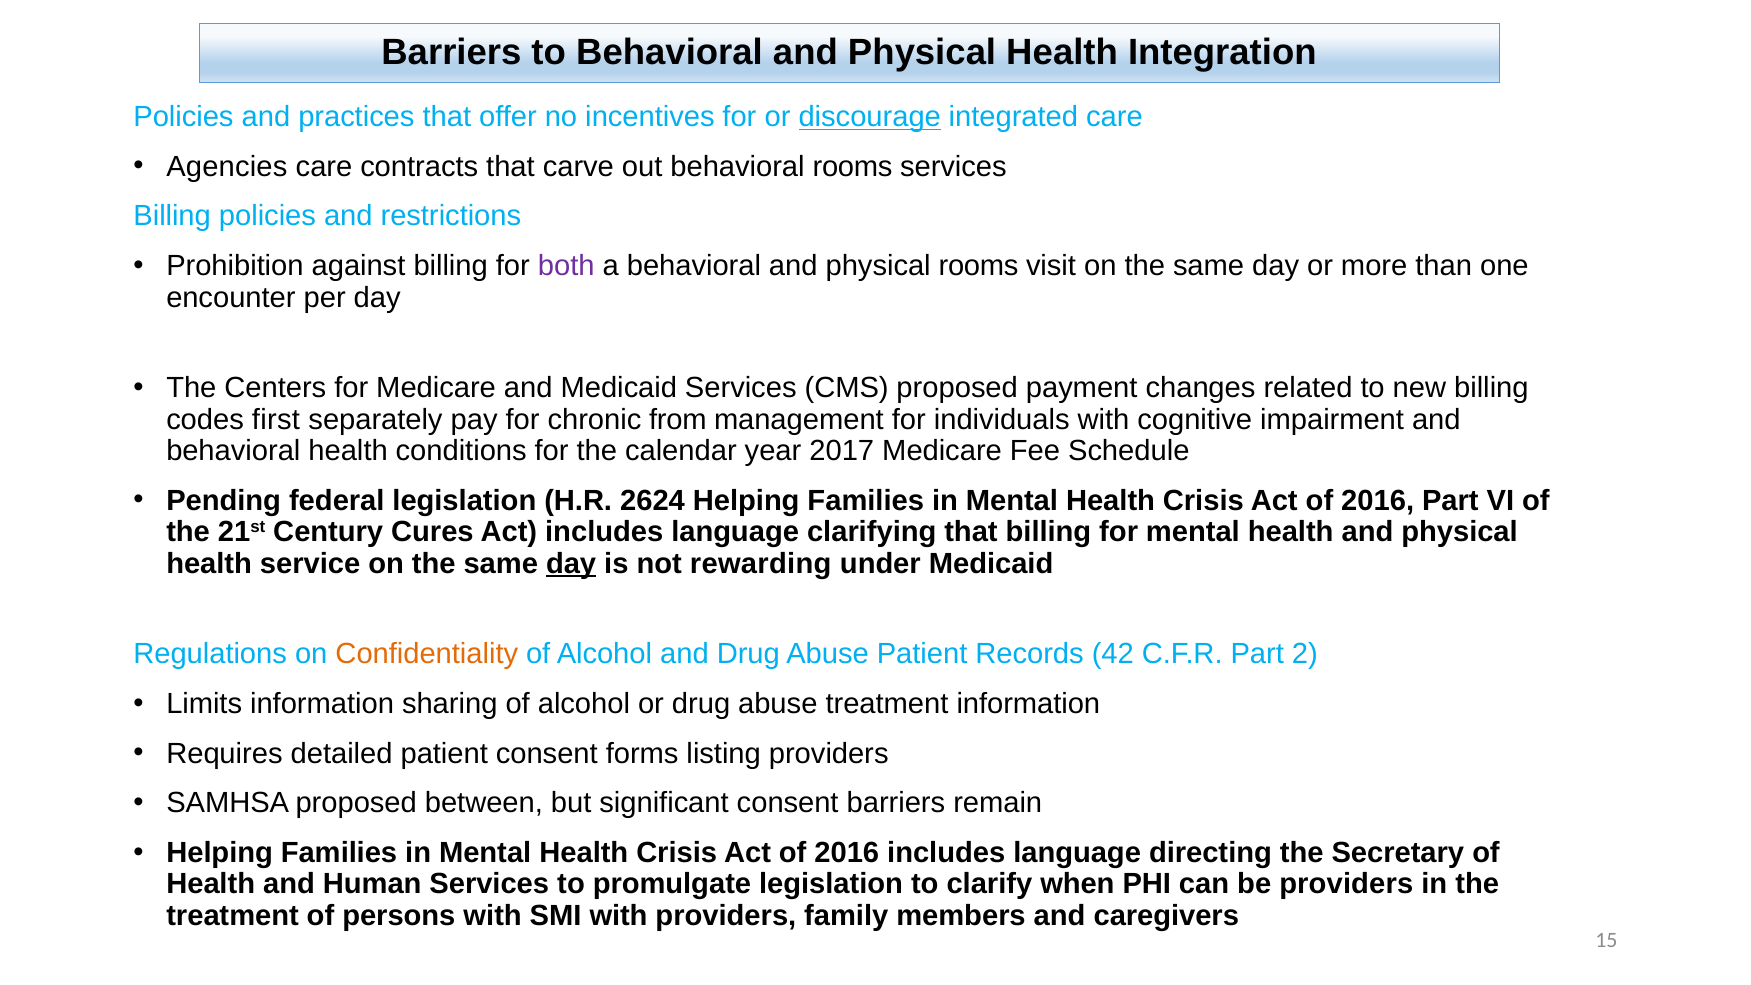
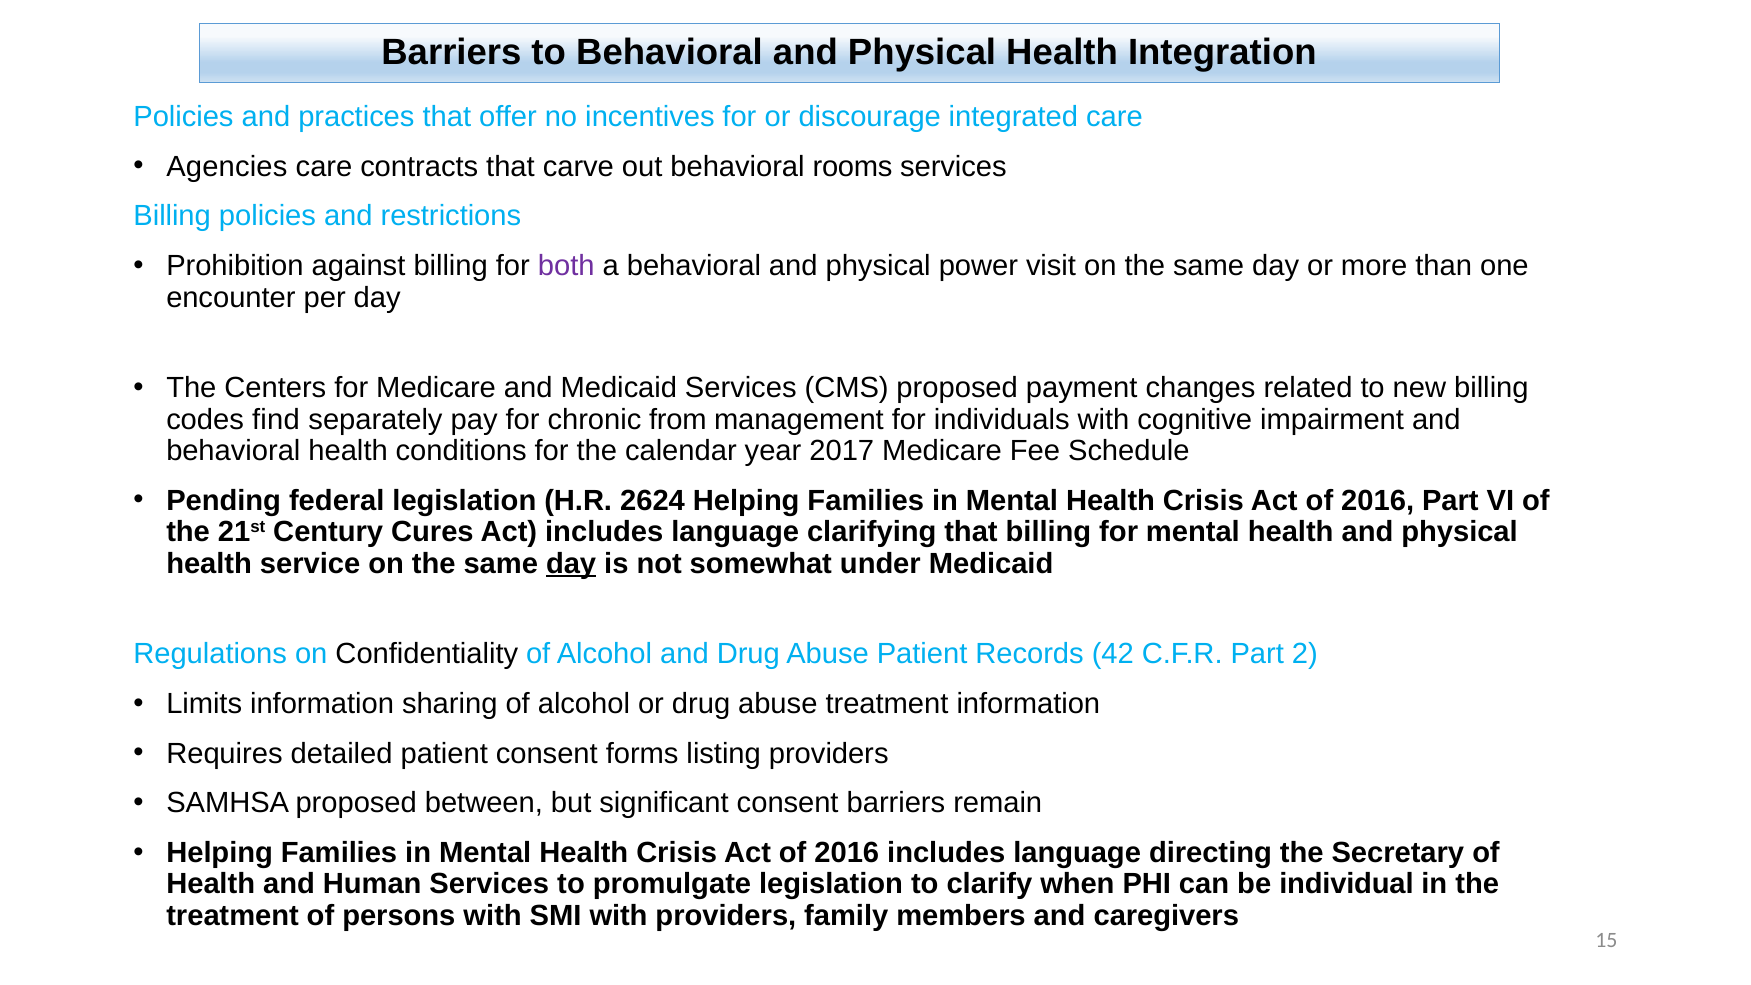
discourage underline: present -> none (870, 117)
physical rooms: rooms -> power (978, 266)
first: first -> find (276, 419)
rewarding: rewarding -> somewhat (761, 564)
Confidentiality colour: orange -> black (427, 654)
be providers: providers -> individual (1346, 884)
